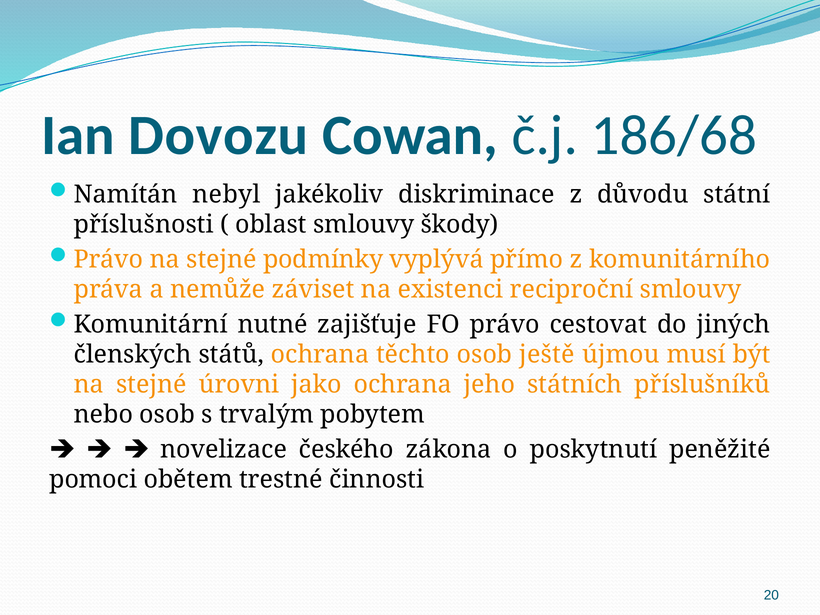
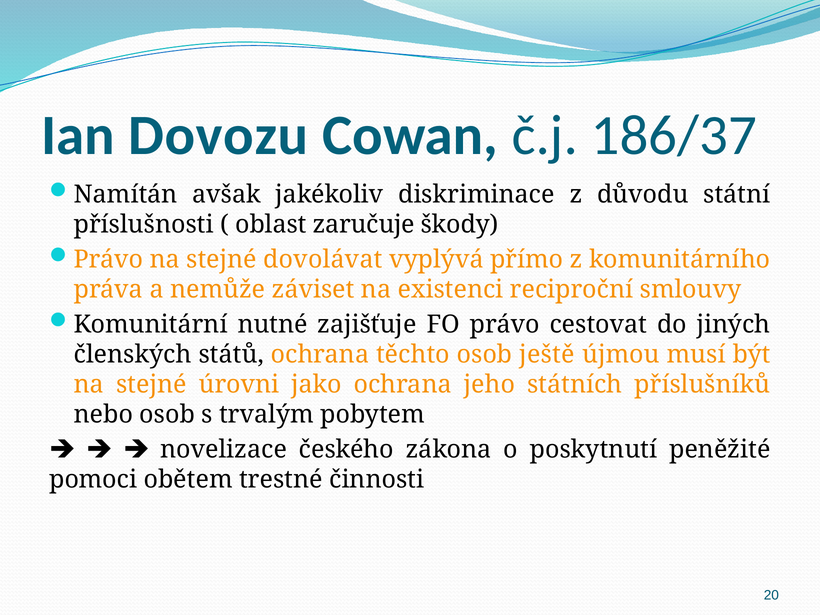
186/68: 186/68 -> 186/37 (674, 135)
nebyl: nebyl -> avšak (227, 194)
oblast smlouvy: smlouvy -> zaručuje (364, 224)
podmínky: podmínky -> dovolávat (323, 259)
